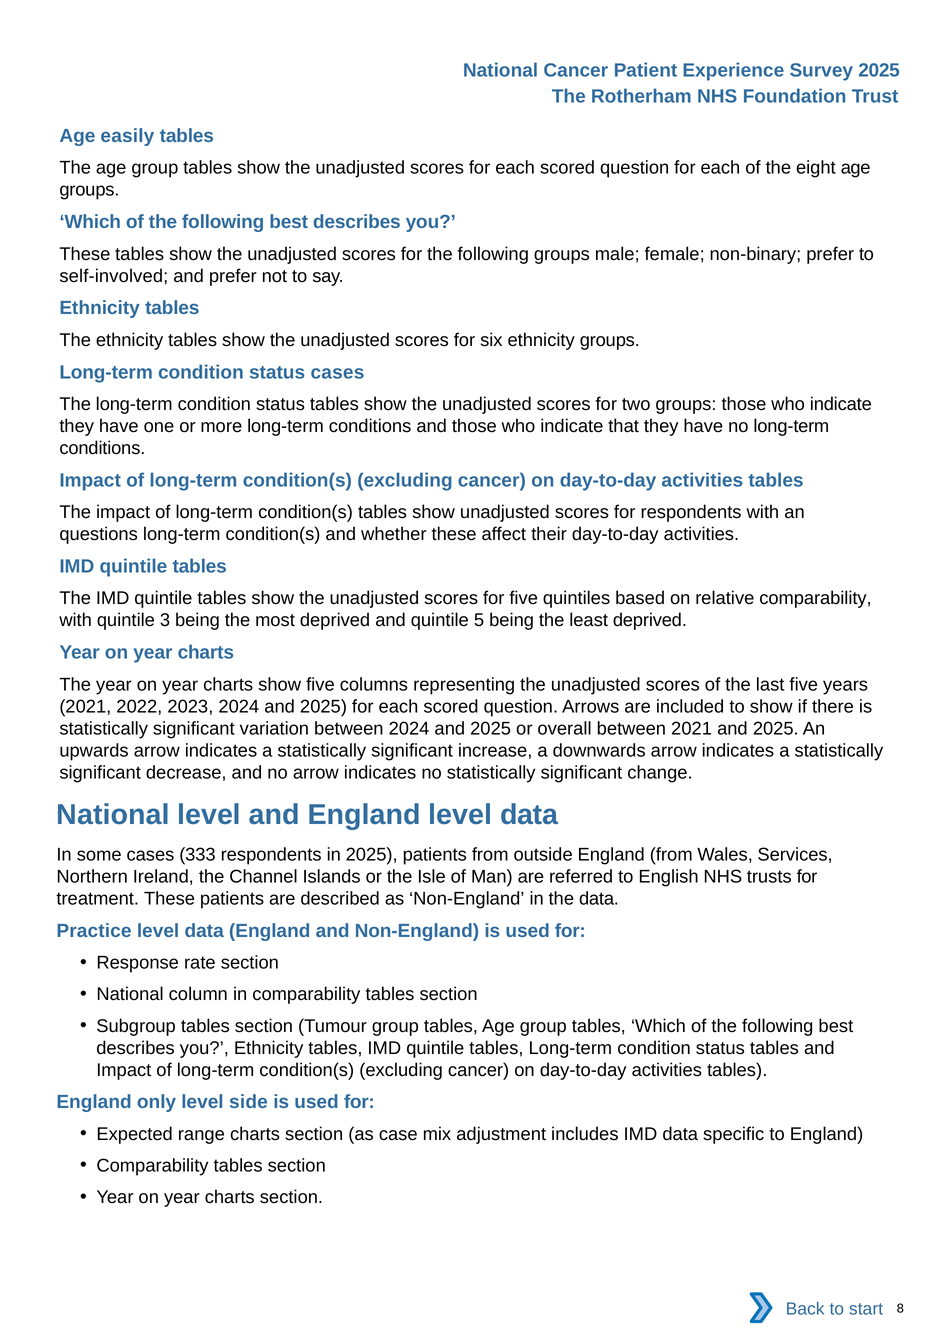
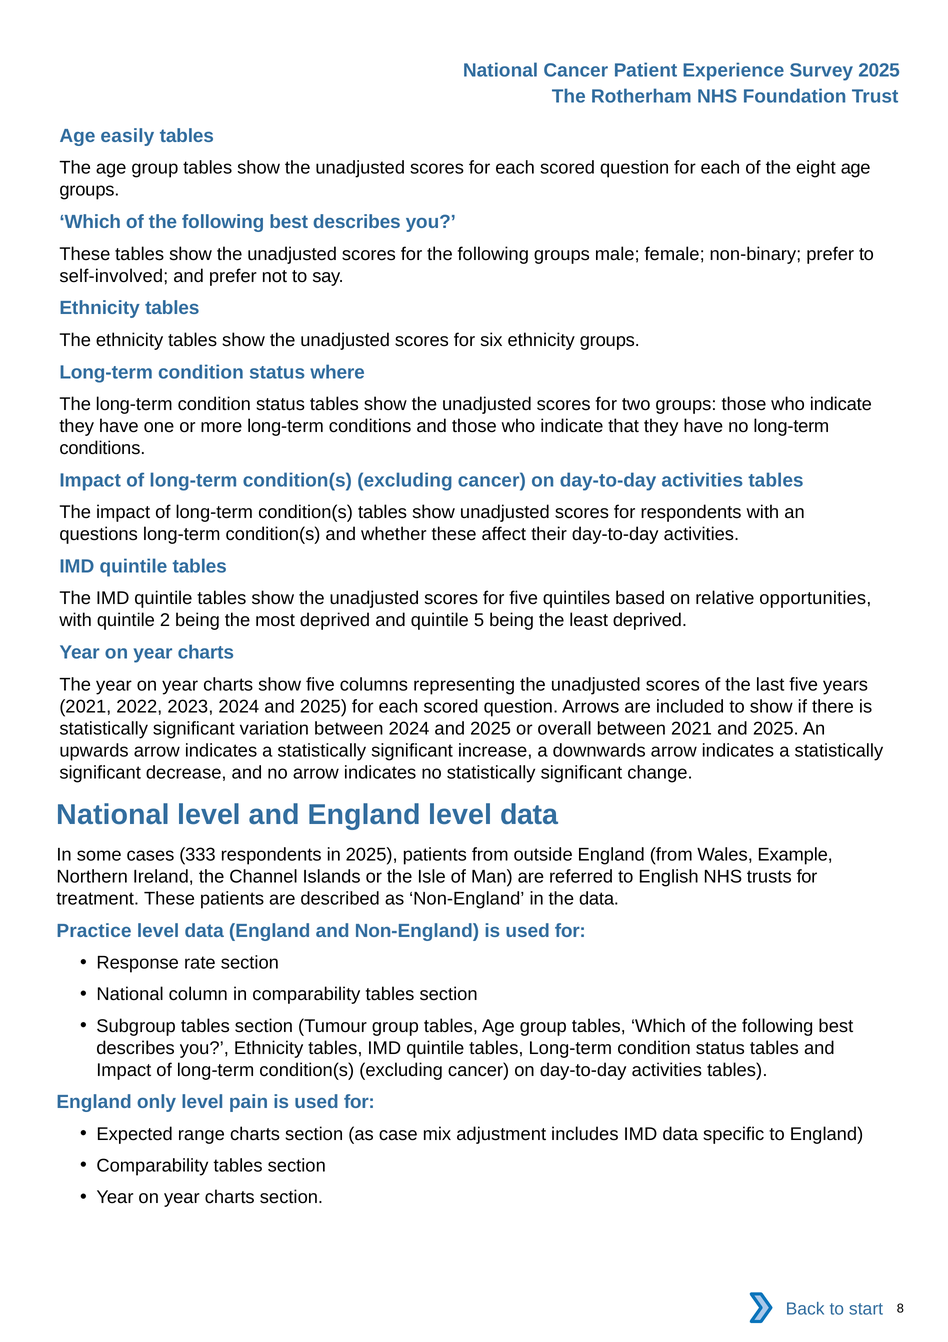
status cases: cases -> where (338, 372)
relative comparability: comparability -> opportunities (815, 598)
3: 3 -> 2 (165, 620)
Services: Services -> Example (795, 854)
side: side -> pain (249, 1102)
